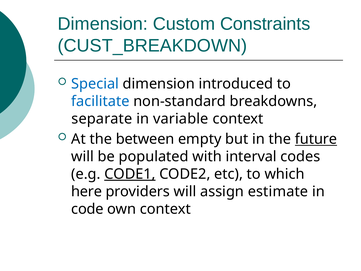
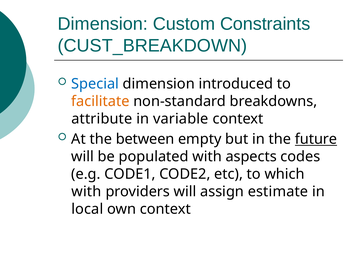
facilitate colour: blue -> orange (100, 101)
separate: separate -> attribute (102, 119)
interval: interval -> aspects (251, 156)
CODE1 underline: present -> none (130, 174)
here: here -> with (86, 191)
code: code -> local (87, 209)
